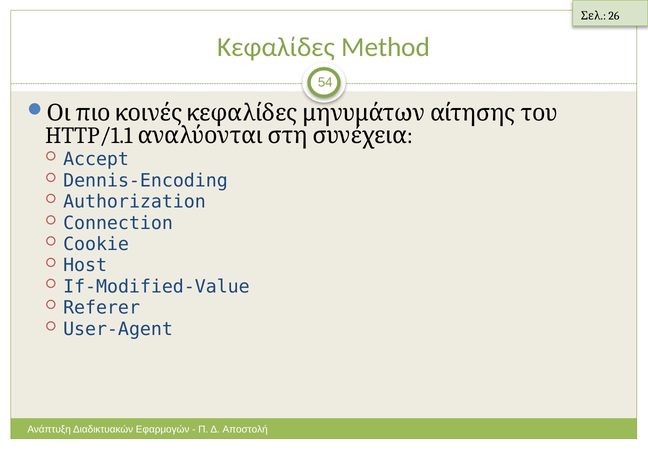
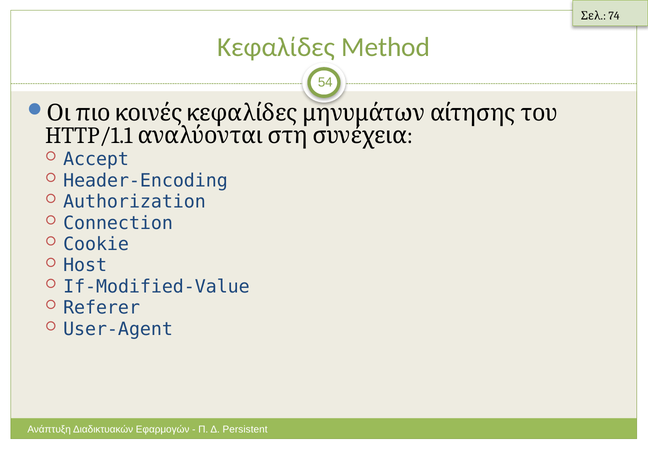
26: 26 -> 74 (614, 16)
Dennis-Encoding: Dennis-Encoding -> Header-Encoding (145, 180)
Αποστολή: Αποστολή -> Persistent (245, 429)
